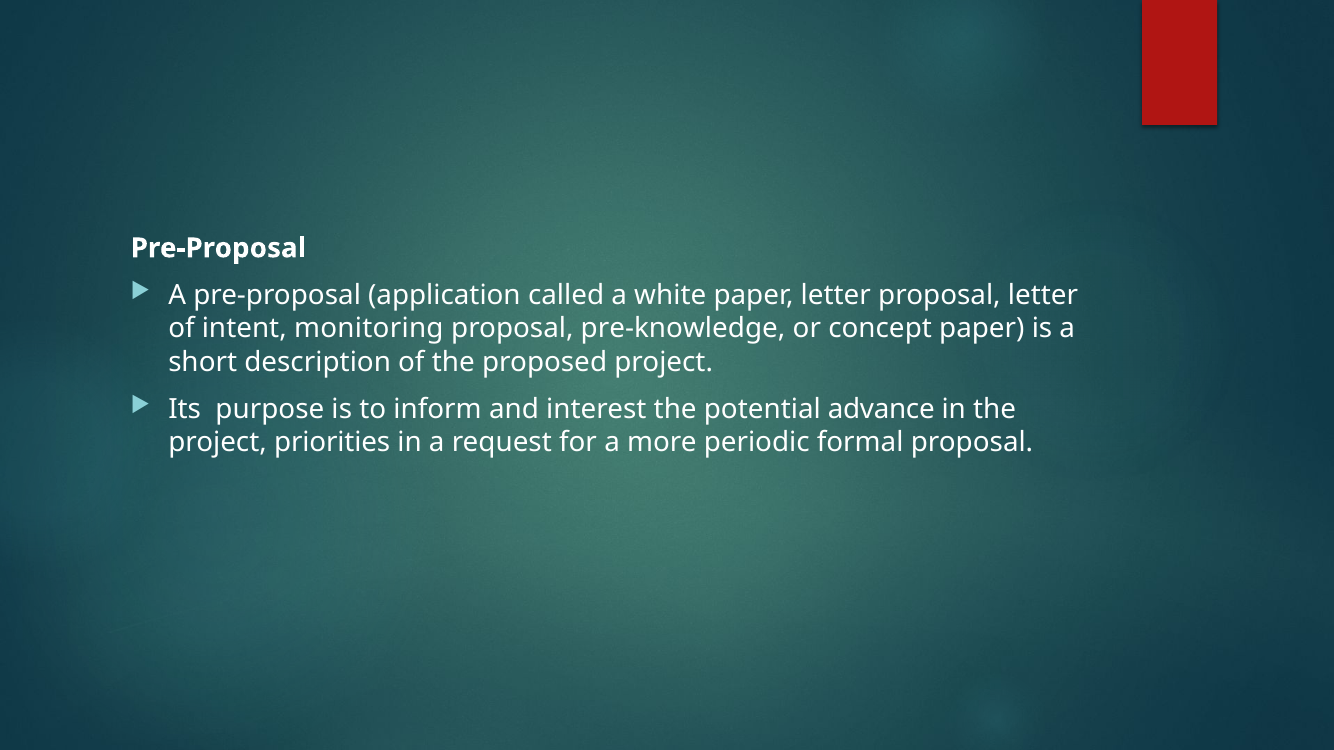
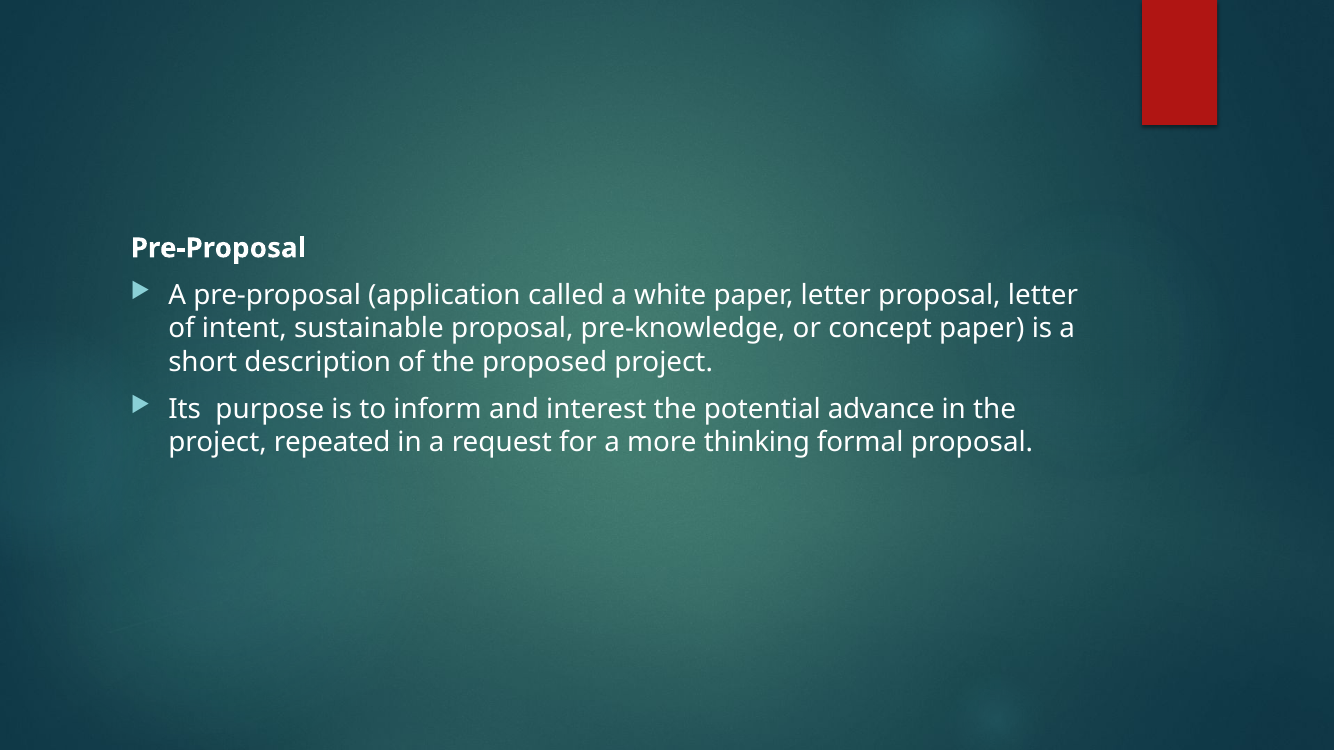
monitoring: monitoring -> sustainable (369, 329)
priorities: priorities -> repeated (332, 443)
periodic: periodic -> thinking (757, 443)
